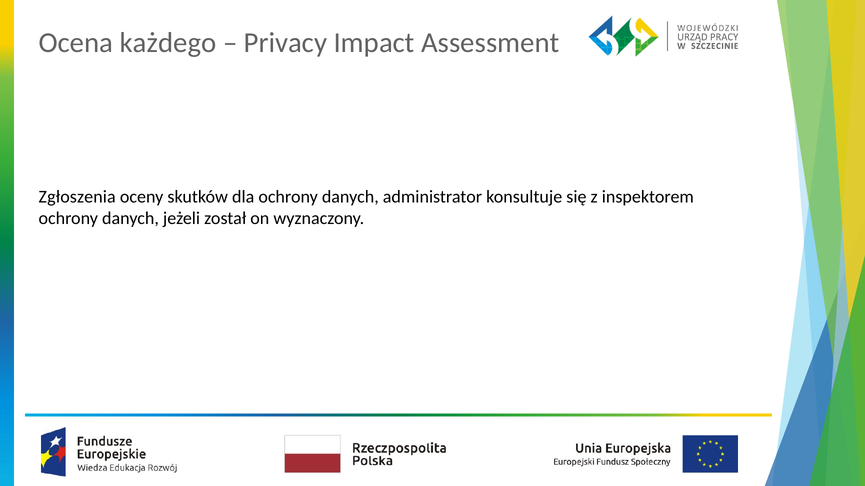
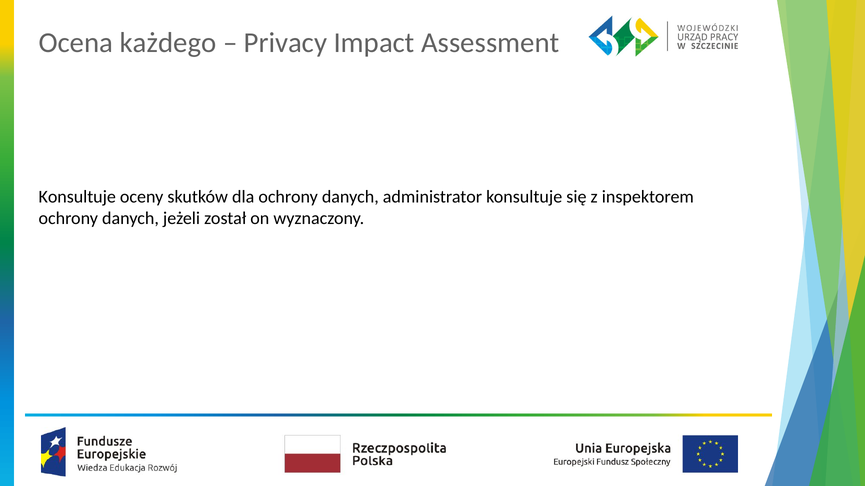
Zgłoszenia: Zgłoszenia -> Konsultuje (77, 197)
